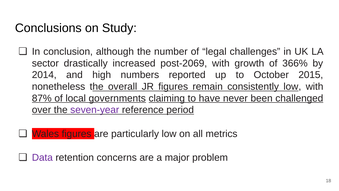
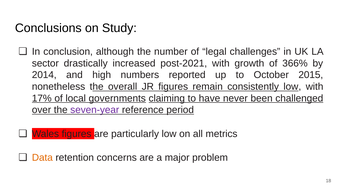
post-2069: post-2069 -> post-2021 (184, 63)
87%: 87% -> 17% (42, 98)
Data colour: purple -> orange (42, 157)
